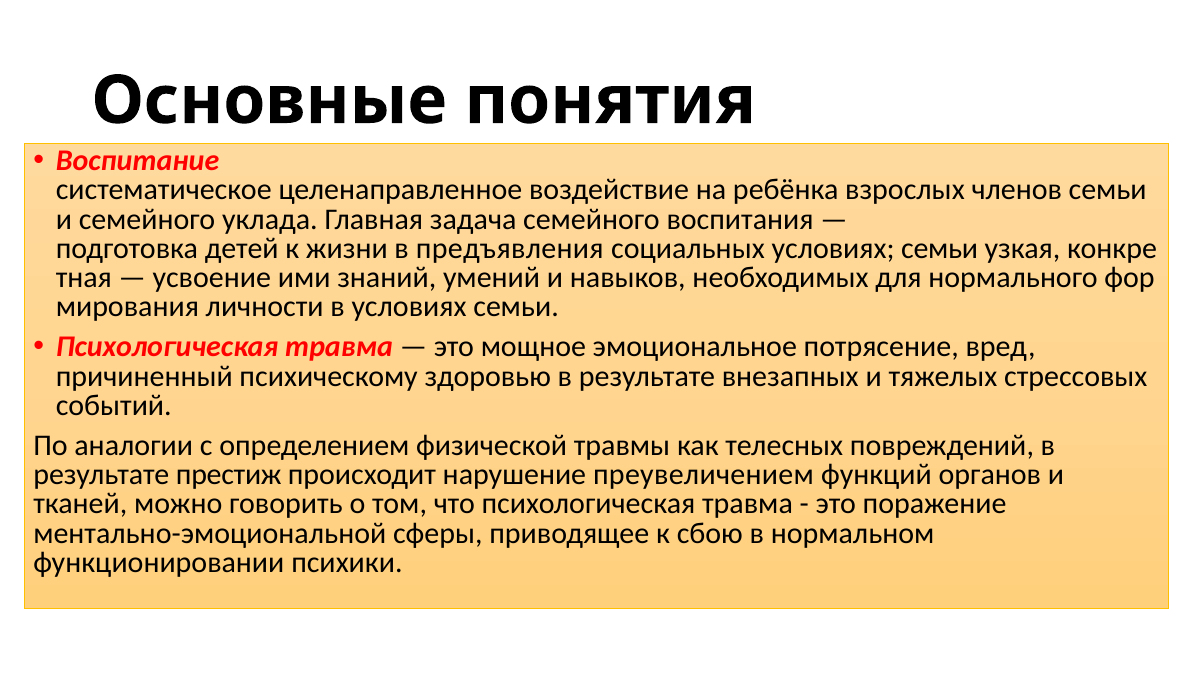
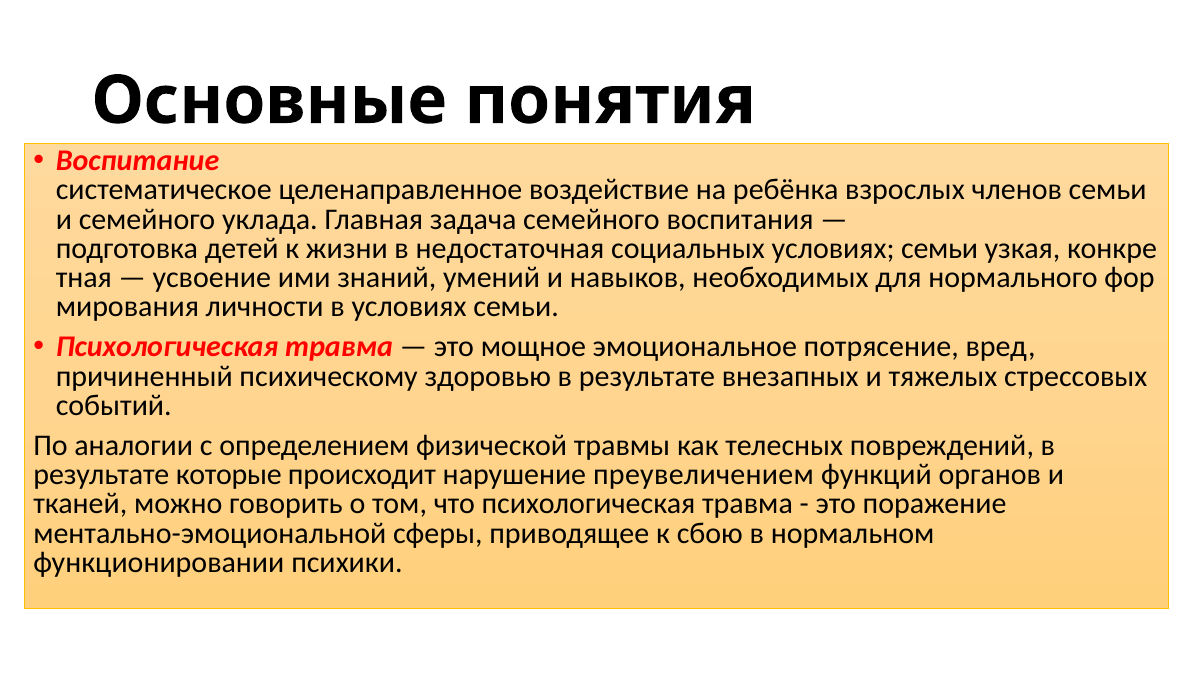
предъявления: предъявления -> недостаточная (510, 248)
престиж: престиж -> которые (229, 475)
